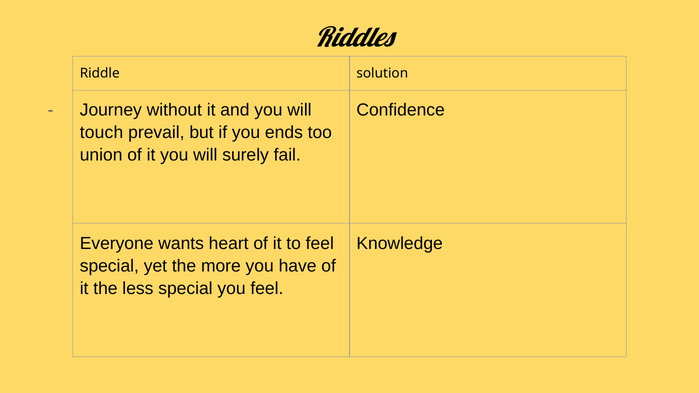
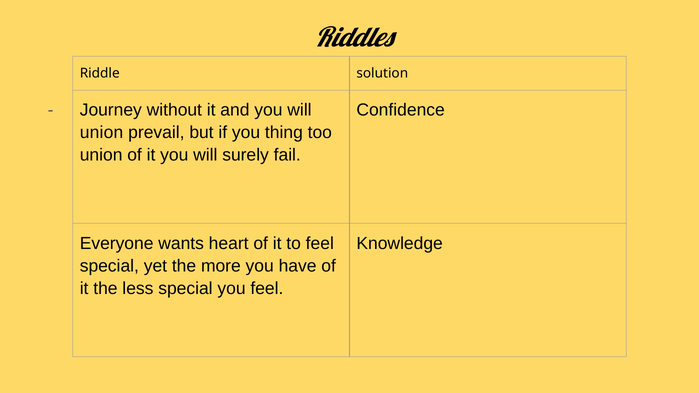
touch: touch -> union (102, 133)
ends: ends -> thing (284, 133)
